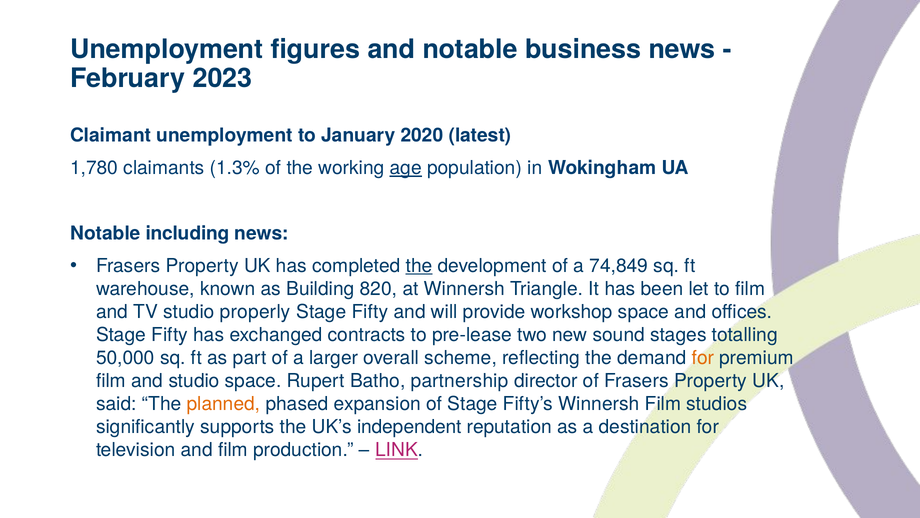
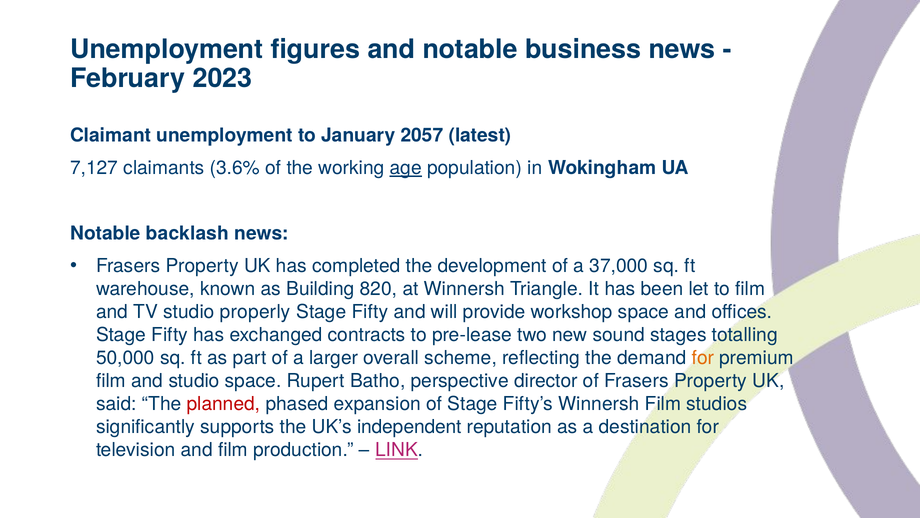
2020: 2020 -> 2057 (422, 135)
1,780: 1,780 -> 7,127 (94, 168)
1.3%: 1.3% -> 3.6% (235, 168)
including: including -> backlash (187, 233)
the underline: present -> none (419, 266)
74,849: 74,849 -> 37,000 (619, 266)
partnership: partnership -> perspective (460, 381)
planned colour: orange -> red (224, 404)
